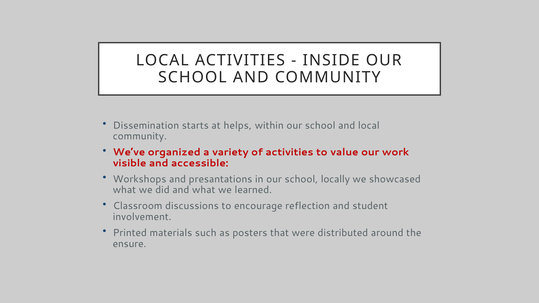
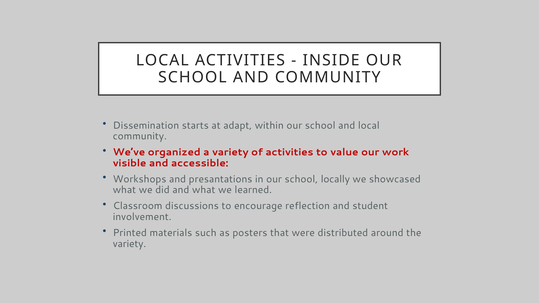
helps: helps -> adapt (238, 125)
ensure: ensure -> variety (129, 244)
